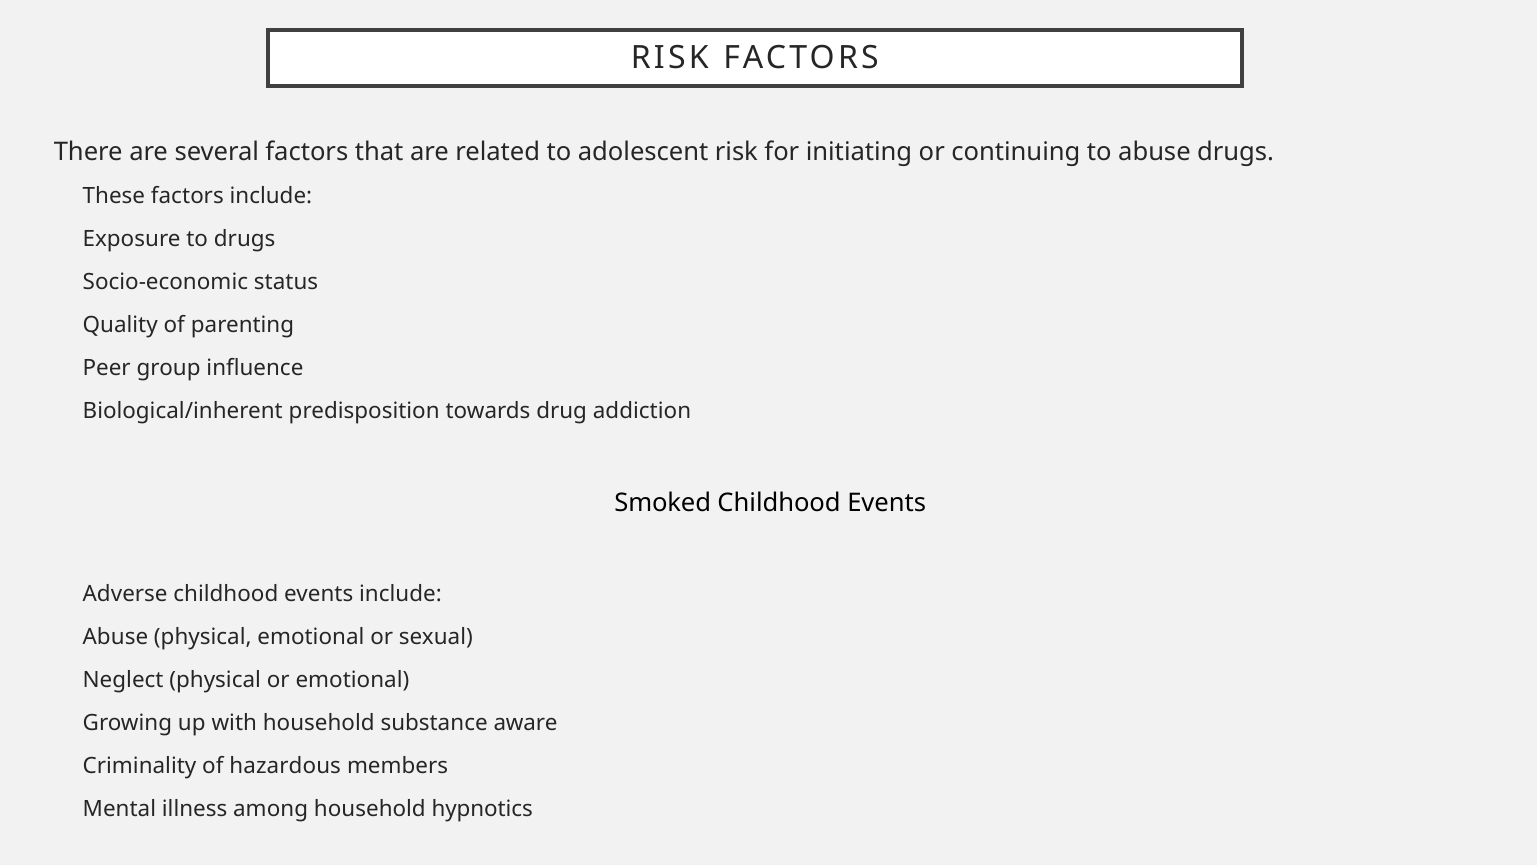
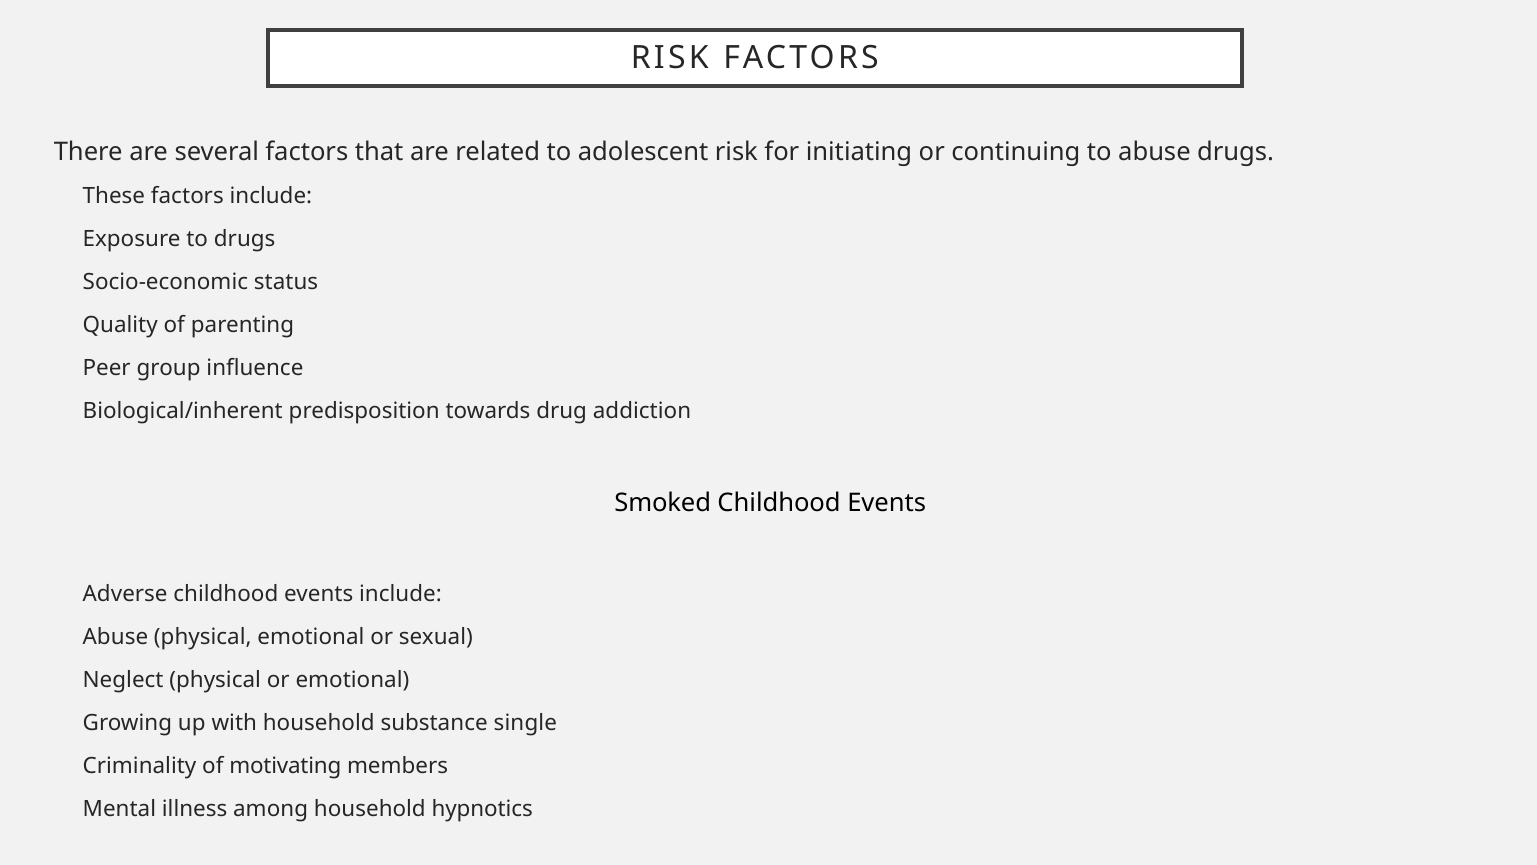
aware: aware -> single (525, 723)
hazardous: hazardous -> motivating (285, 766)
